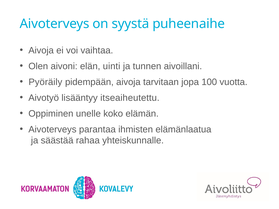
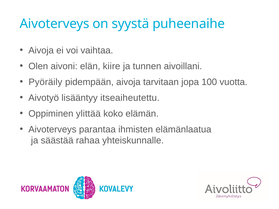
uinti: uinti -> kiire (112, 66)
unelle: unelle -> ylittää (88, 114)
